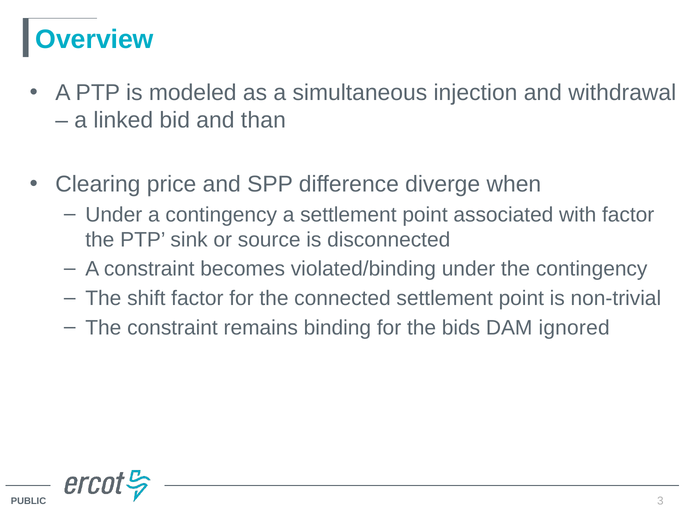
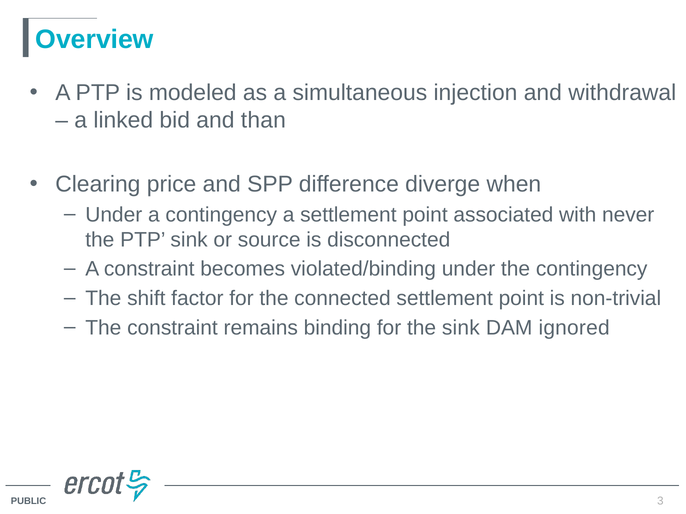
with factor: factor -> never (628, 215)
the bids: bids -> sink (461, 328)
